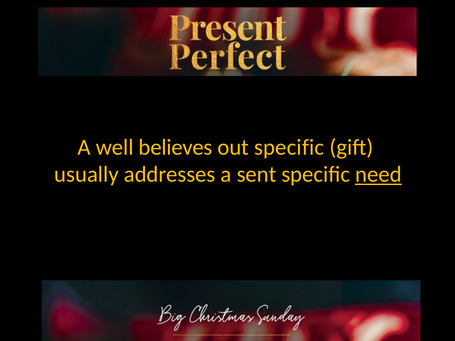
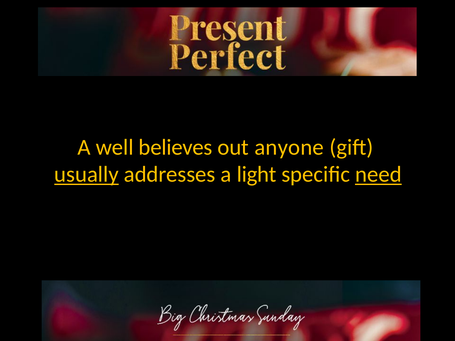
out specific: specific -> anyone (289, 147)
usually underline: none -> present (86, 175)
sent: sent -> light (257, 175)
